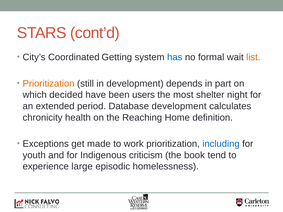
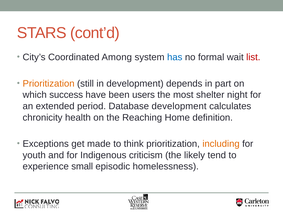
Getting: Getting -> Among (117, 57)
list colour: orange -> red (253, 57)
decided: decided -> success (66, 95)
work: work -> think (134, 144)
including colour: blue -> orange (221, 144)
book: book -> likely (195, 155)
large: large -> small (82, 167)
